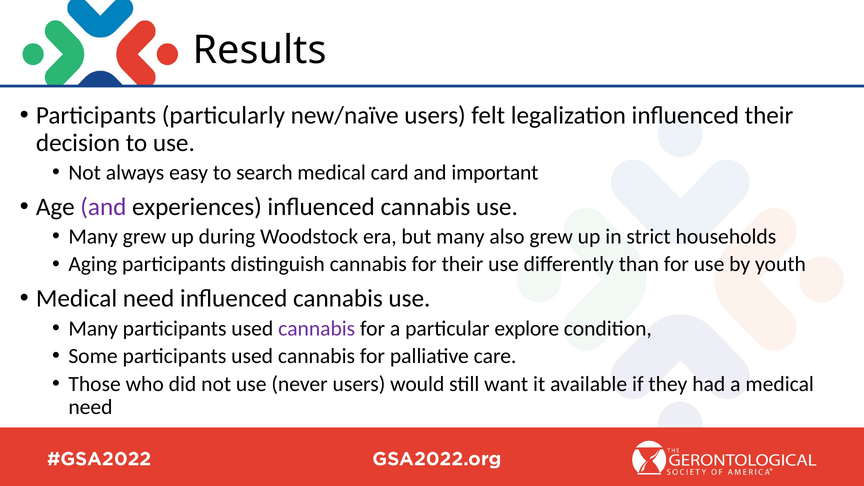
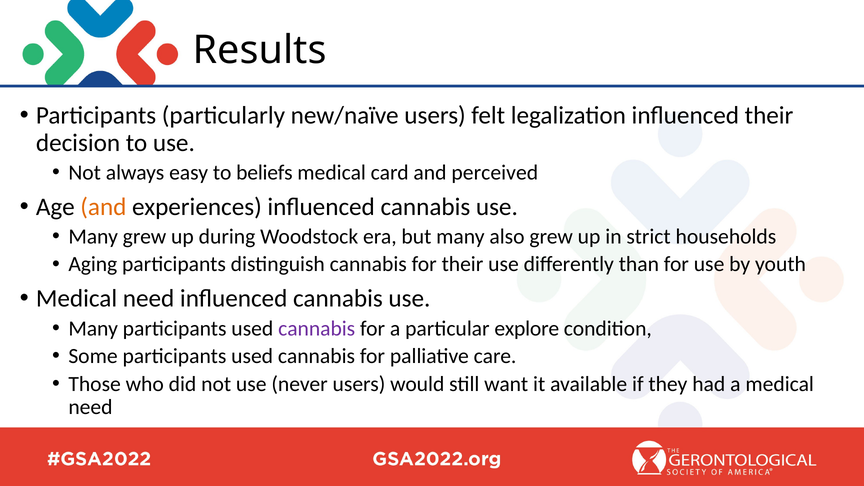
search: search -> beliefs (264, 172)
important: important -> perceived (495, 172)
and colour: purple -> orange (103, 207)
